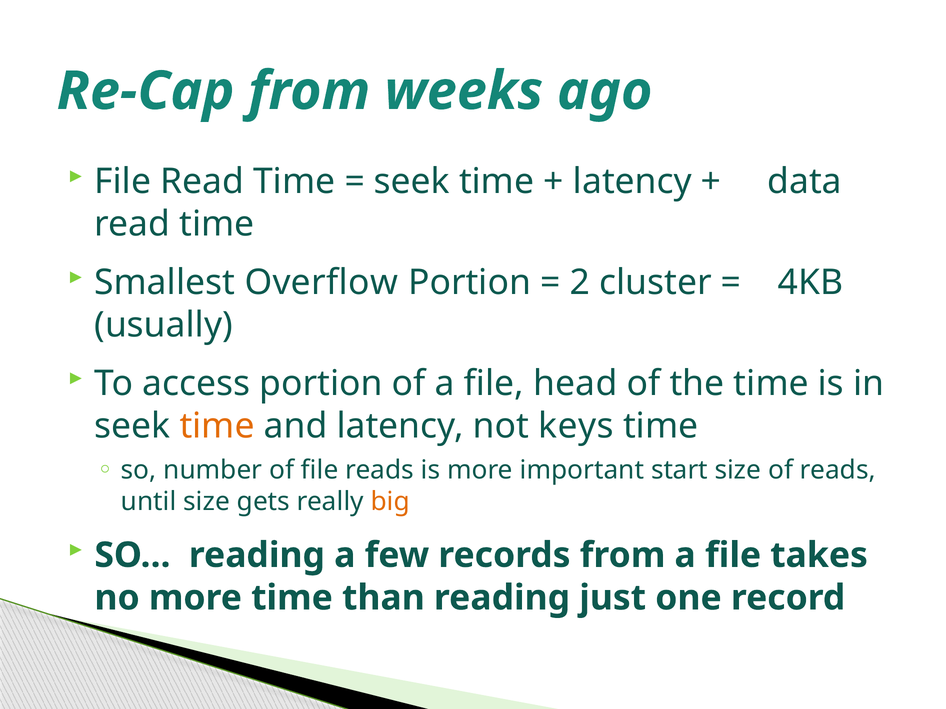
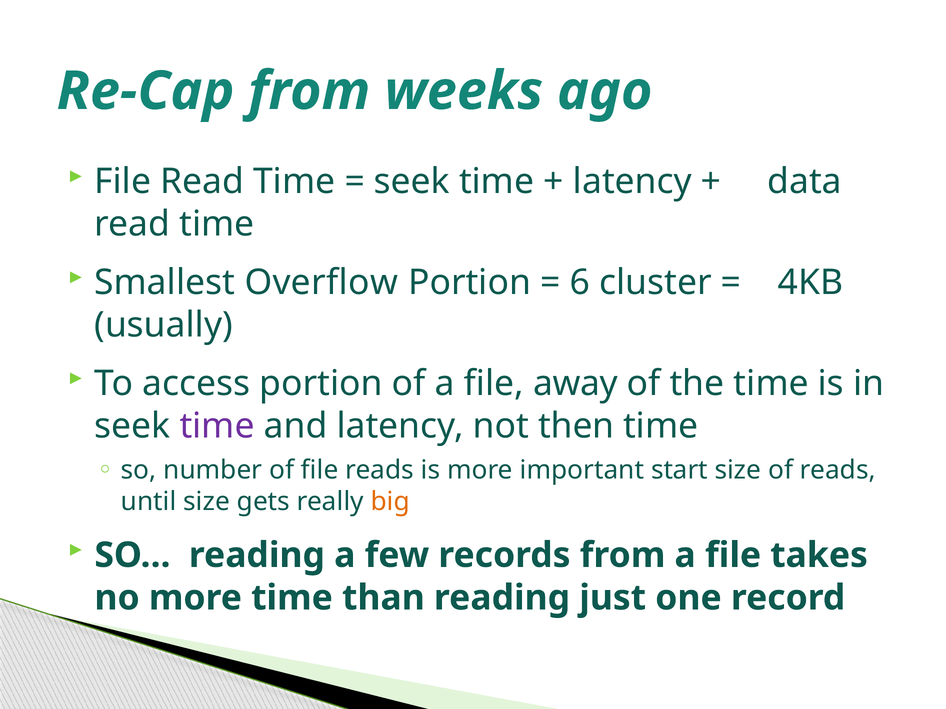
2: 2 -> 6 (580, 283)
head: head -> away (575, 384)
time colour: orange -> purple (217, 426)
keys: keys -> then (576, 426)
